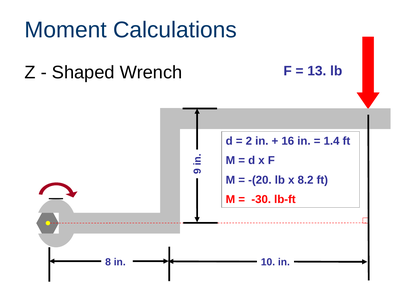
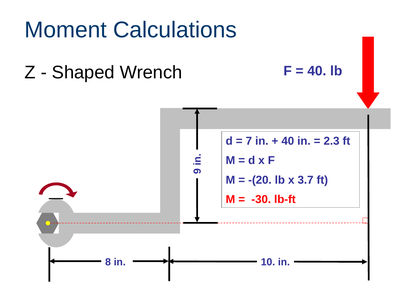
13: 13 -> 40 (317, 71)
2: 2 -> 7 (249, 141)
16: 16 -> 40 (288, 141)
1.4: 1.4 -> 2.3 (332, 141)
8.2: 8.2 -> 3.7 (306, 180)
